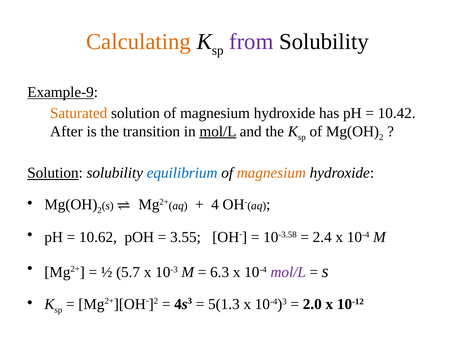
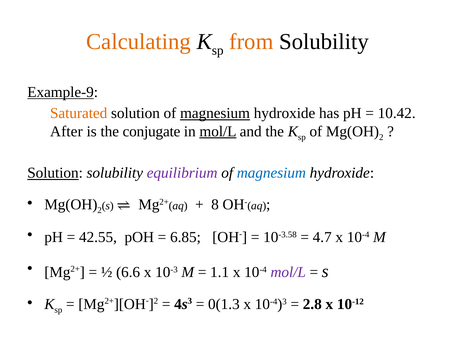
from colour: purple -> orange (251, 42)
magnesium underline: none -> present (215, 113)
transition: transition -> conjugate (152, 131)
equilibrium colour: blue -> purple (182, 173)
magnesium colour: orange -> blue (271, 173)
4: 4 -> 8 (215, 205)
10.62: 10.62 -> 42.55 (98, 237)
3.55: 3.55 -> 6.85 (185, 237)
2.4: 2.4 -> 4.7 (322, 237)
5.7: 5.7 -> 6.6 (128, 272)
6.3: 6.3 -> 1.1 (220, 272)
5(1.3: 5(1.3 -> 0(1.3 (224, 304)
2.0: 2.0 -> 2.8 (312, 304)
